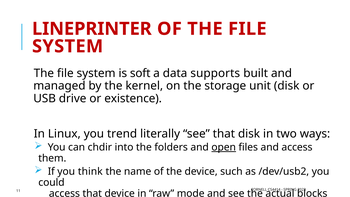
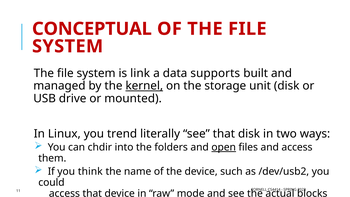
LINEPRINTER: LINEPRINTER -> CONCEPTUAL (92, 29)
soft: soft -> link (140, 73)
kernel underline: none -> present (144, 86)
existence: existence -> mounted (133, 98)
